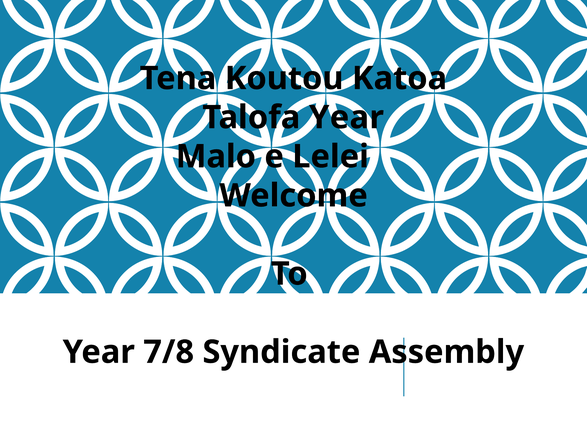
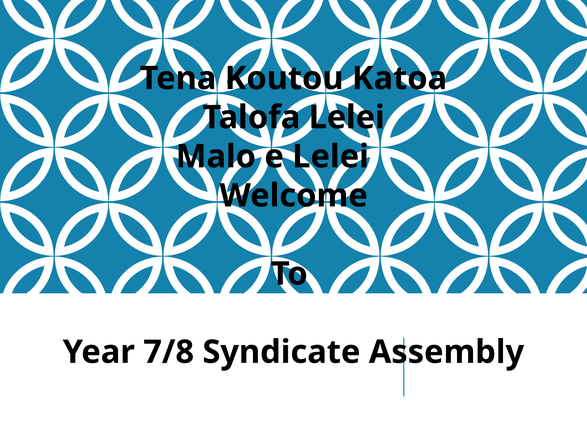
Talofa Year: Year -> Lelei (347, 118)
